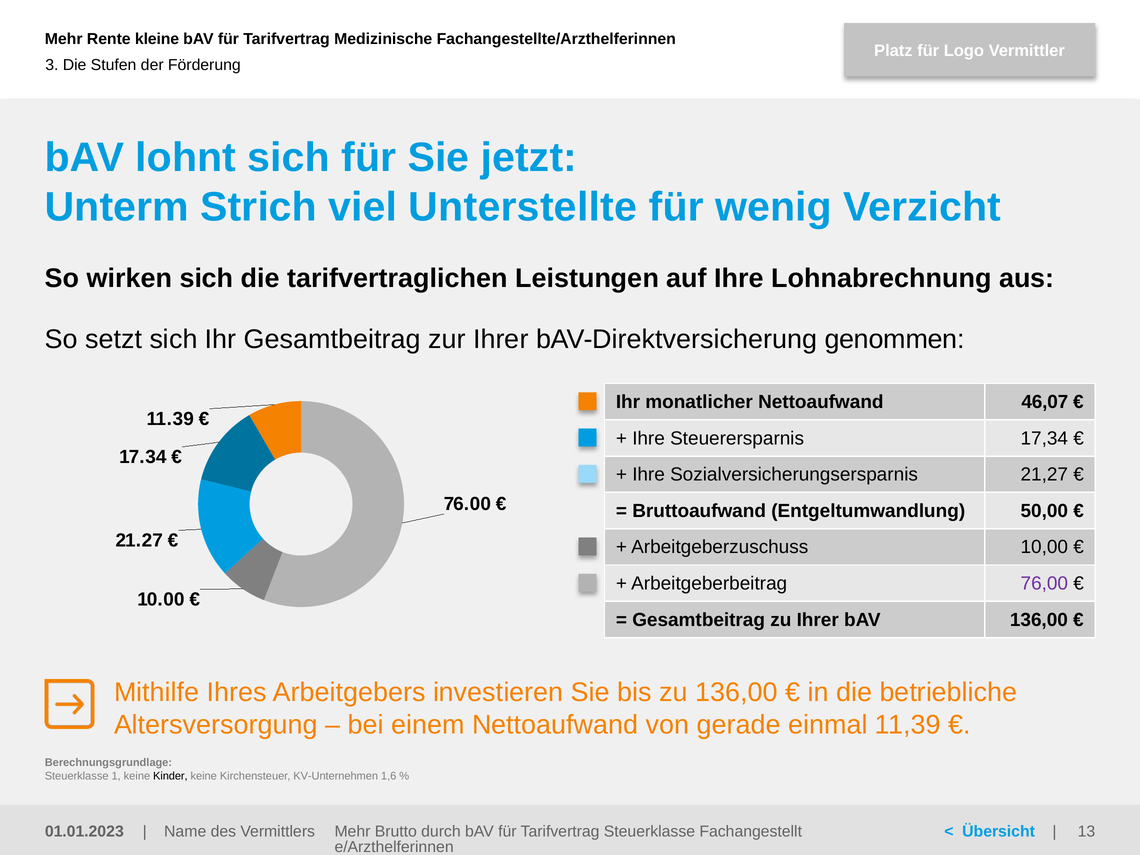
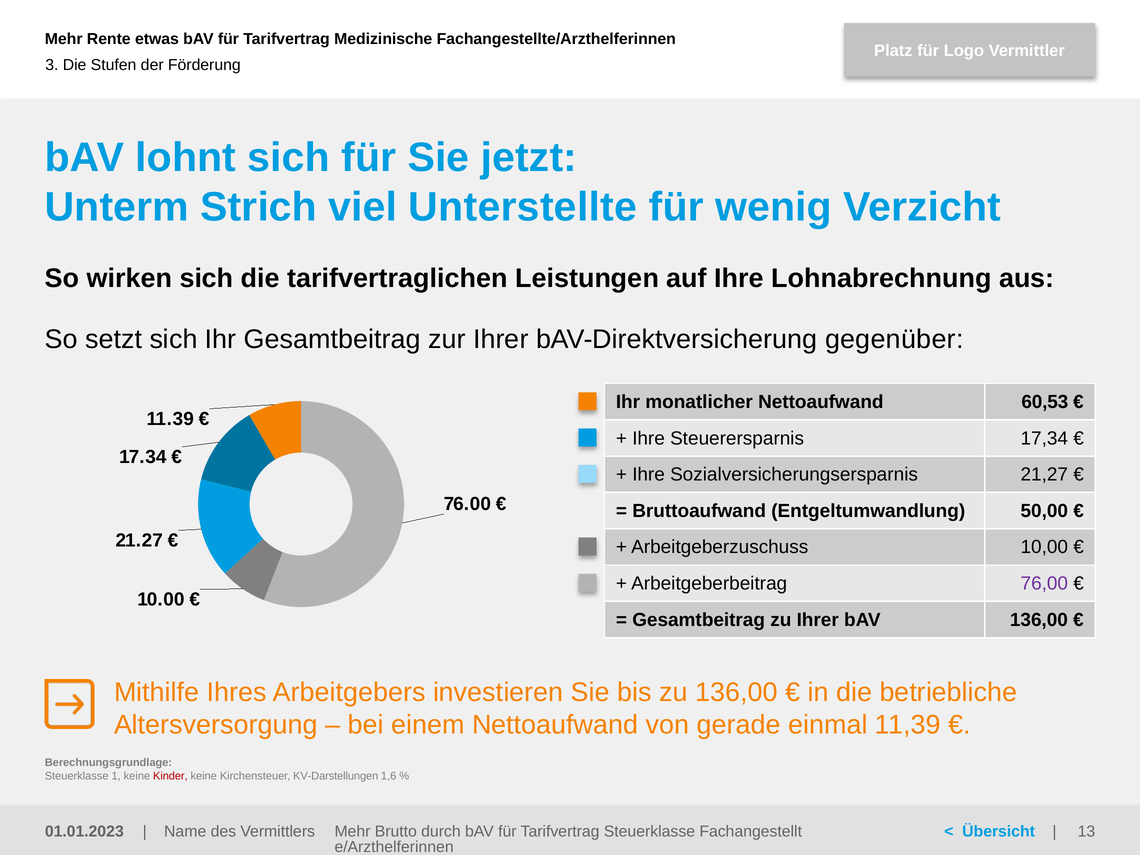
kleine: kleine -> etwas (157, 39)
genommen: genommen -> gegenüber (894, 339)
46,07: 46,07 -> 60,53 (1045, 402)
Kinder colour: black -> red (170, 776)
KV-Unternehmen: KV-Unternehmen -> KV-Darstellungen (336, 776)
